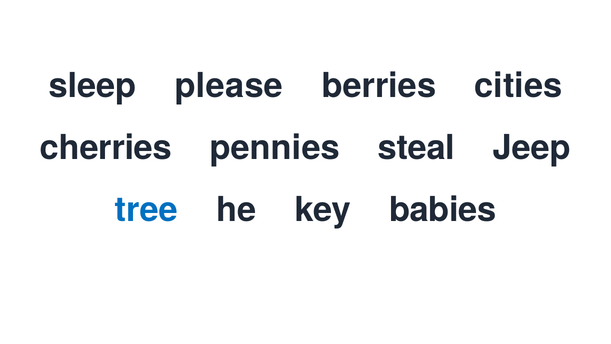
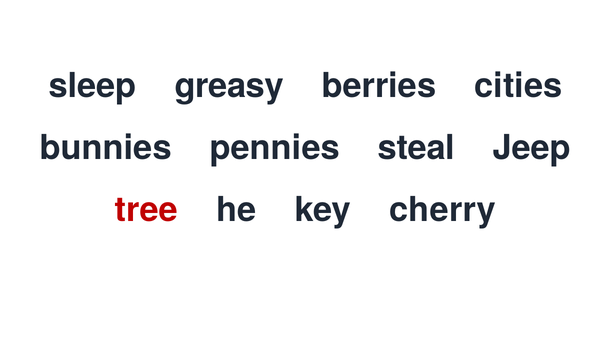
please: please -> greasy (229, 86)
cherries: cherries -> bunnies (106, 148)
tree colour: blue -> red (146, 210)
babies: babies -> cherry (442, 210)
